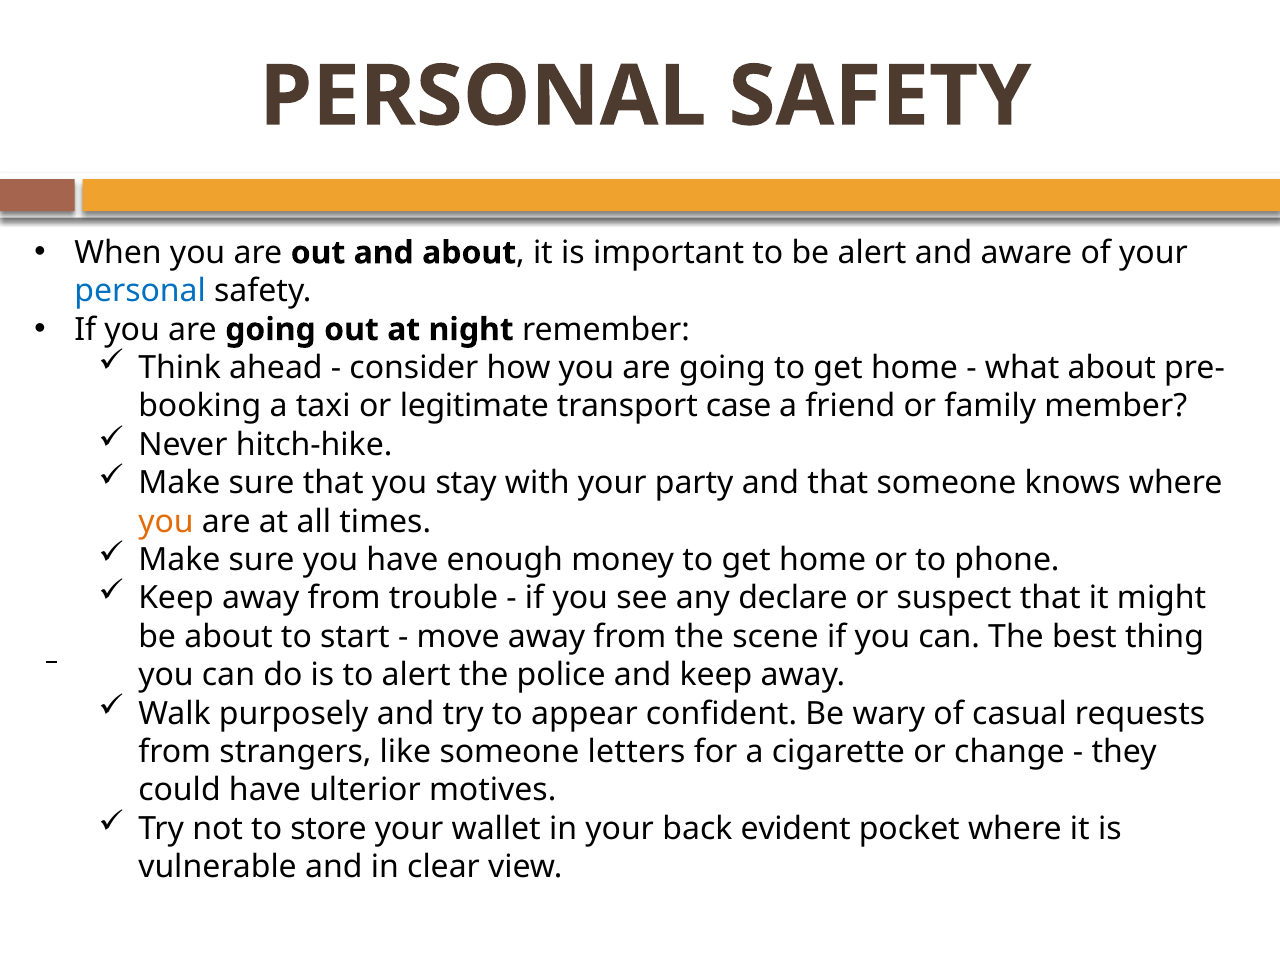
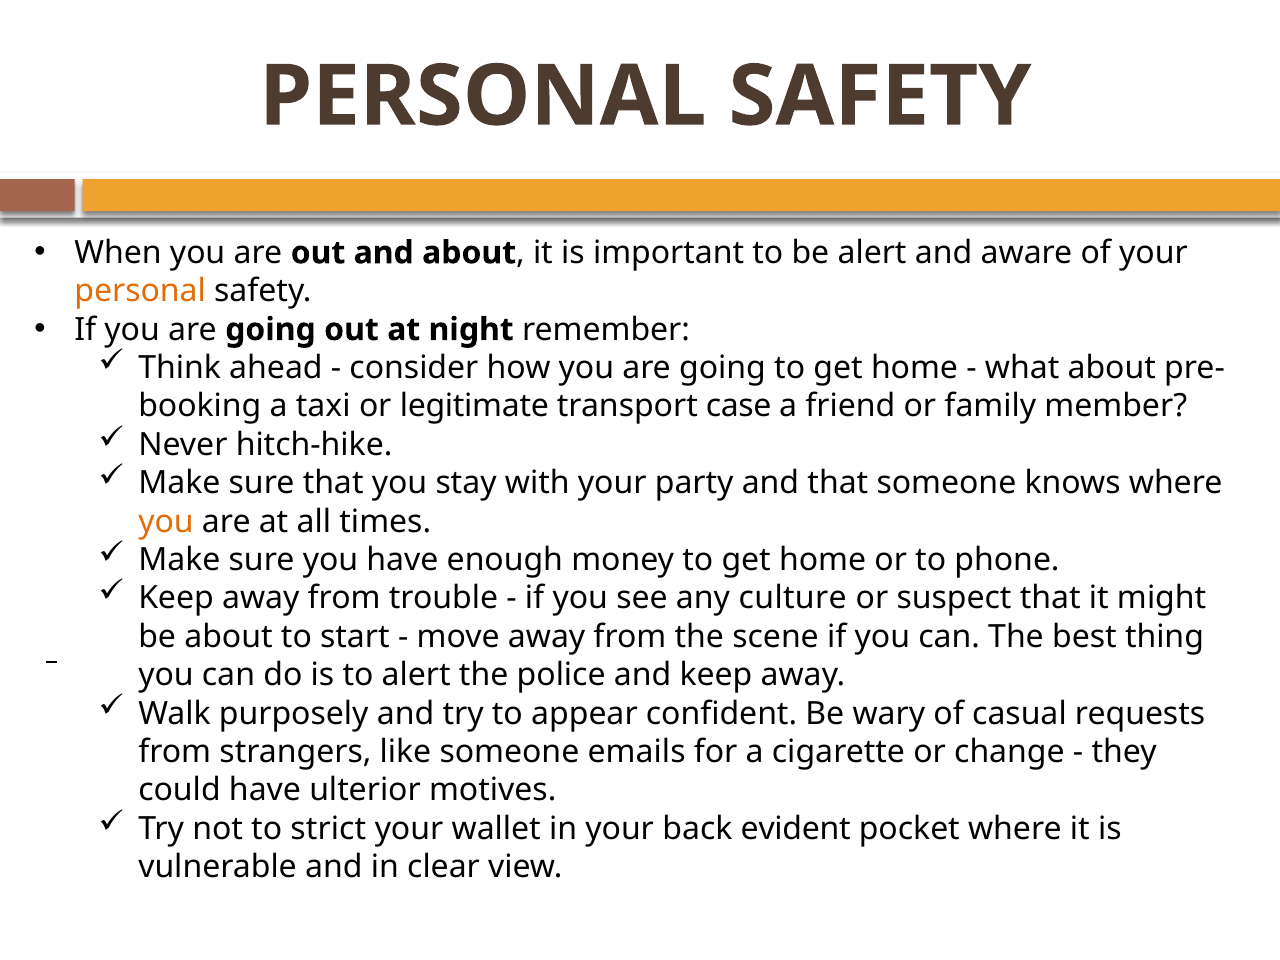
personal colour: blue -> orange (140, 291)
declare: declare -> culture (793, 598)
letters: letters -> emails (637, 752)
store: store -> strict (328, 829)
